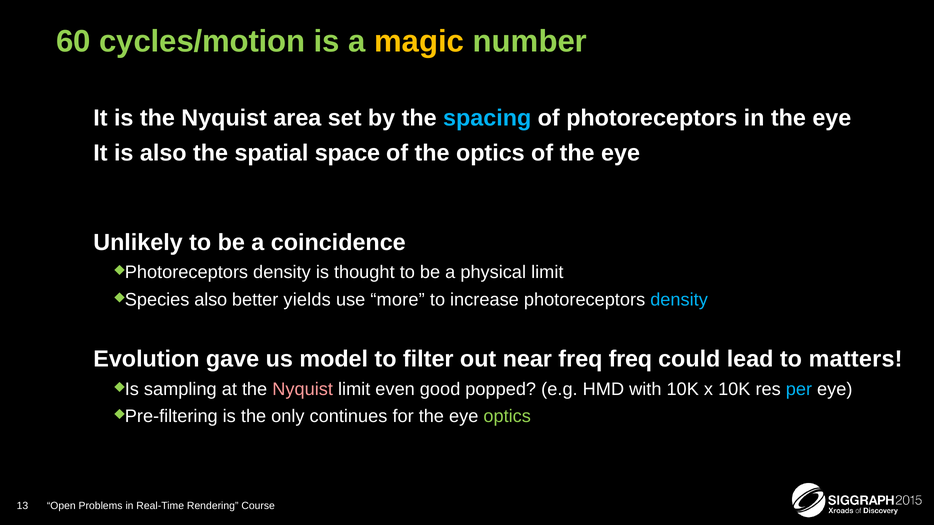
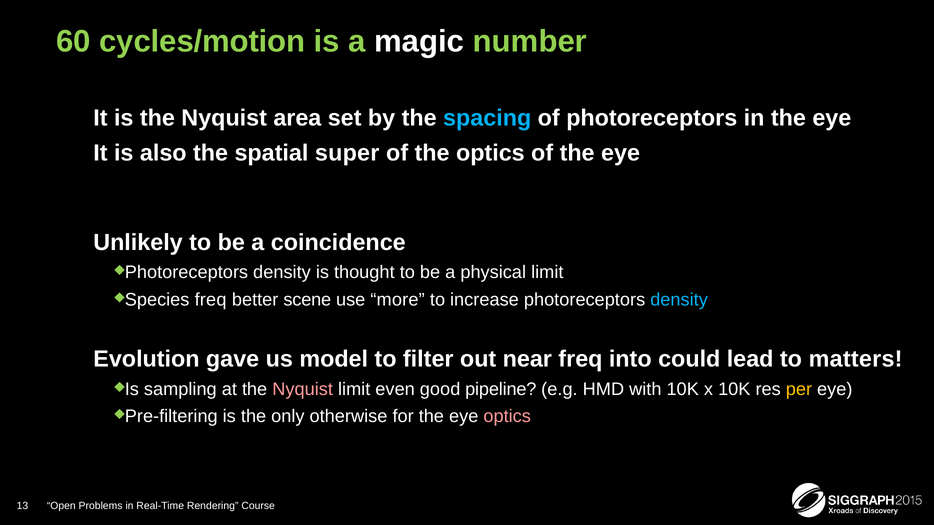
magic colour: yellow -> white (419, 42)
space: space -> super (347, 153)
also: also -> freq (211, 300)
yields: yields -> scene (307, 300)
freq freq: freq -> into (630, 359)
popped: popped -> pipeline (501, 389)
per colour: light blue -> yellow (799, 389)
continues: continues -> otherwise (348, 417)
optics colour: light green -> pink (507, 417)
